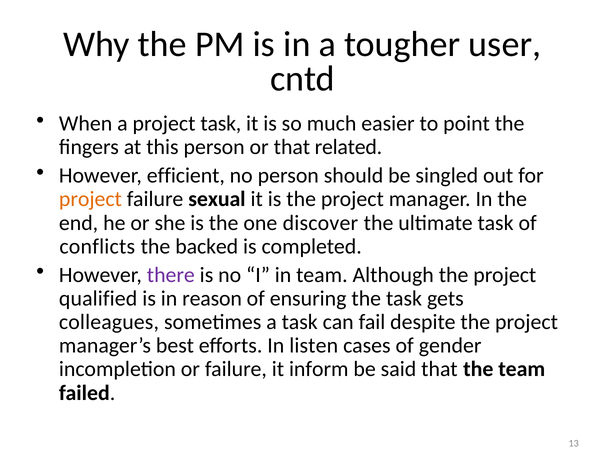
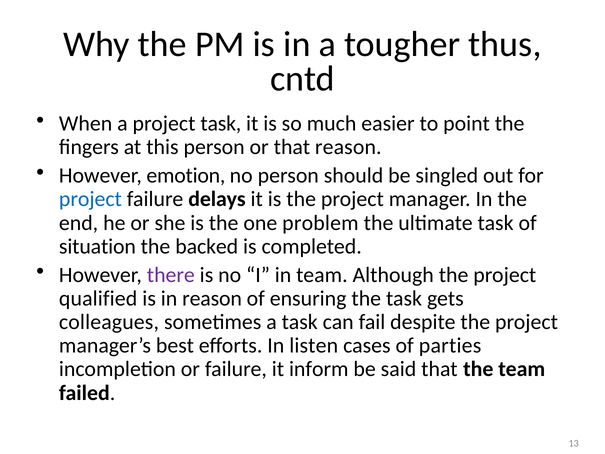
user: user -> thus (505, 44)
that related: related -> reason (348, 147)
efficient: efficient -> emotion (186, 176)
project colour: orange -> blue (90, 199)
sexual: sexual -> delays (217, 199)
discover: discover -> problem (320, 223)
conflicts: conflicts -> situation (97, 246)
gender: gender -> parties (450, 345)
